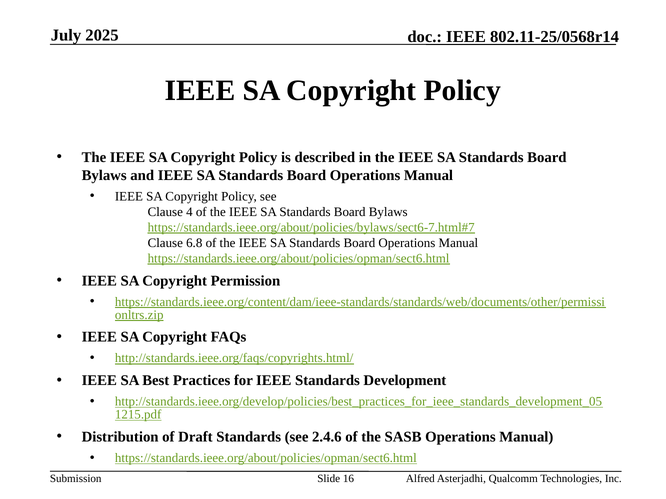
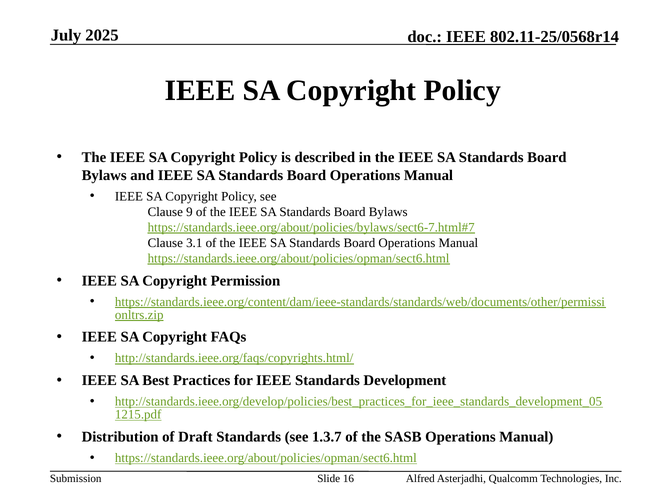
4: 4 -> 9 (189, 212)
6.8: 6.8 -> 3.1 (194, 243)
2.4.6: 2.4.6 -> 1.3.7 (327, 437)
